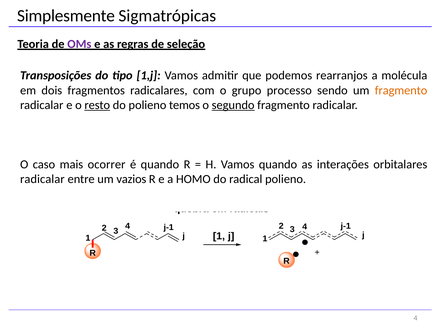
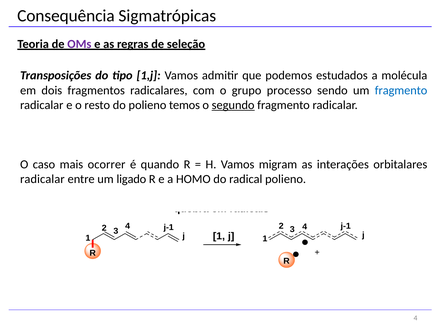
Simplesmente: Simplesmente -> Consequência (66, 16)
rearranjos: rearranjos -> estudados (342, 76)
fragmento colour: orange -> blue (401, 90)
resto underline: present -> none (97, 105)
Vamos quando: quando -> migram (278, 164)
vazios: vazios -> ligado (131, 179)
